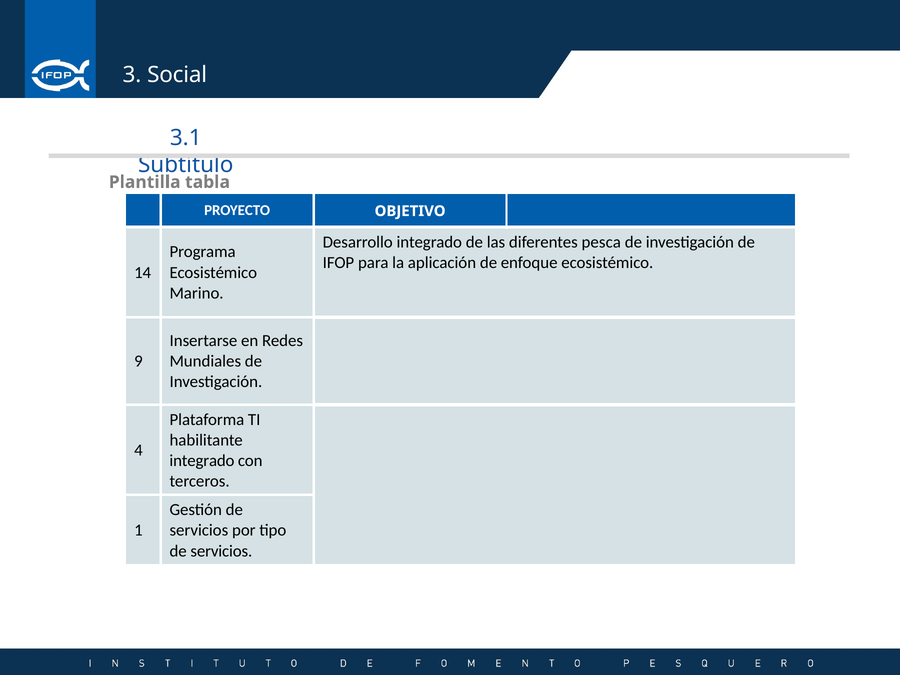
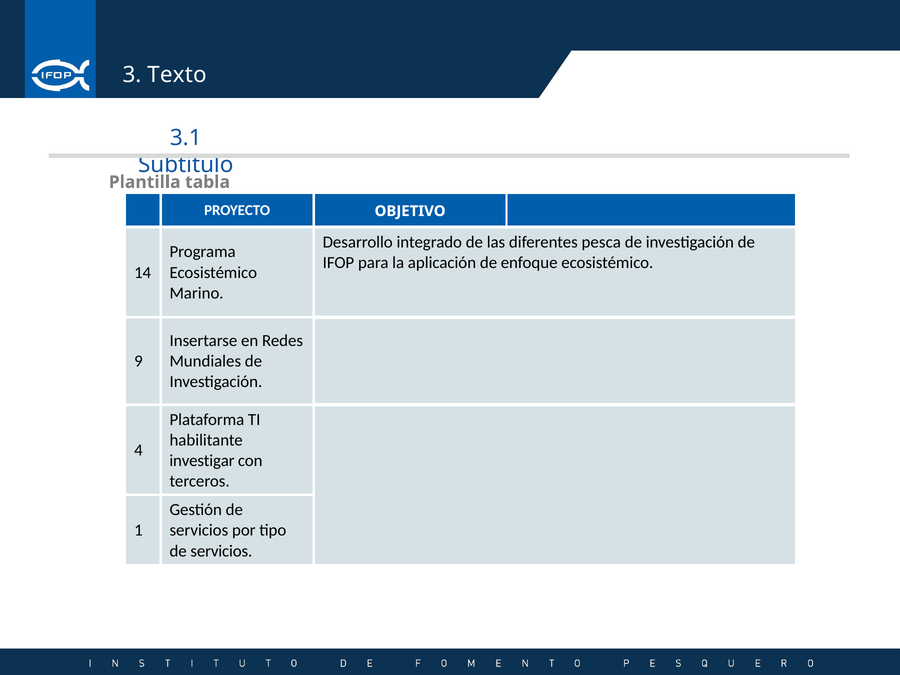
Social: Social -> Texto (177, 75)
integrado: integrado -> investigar (202, 461)
